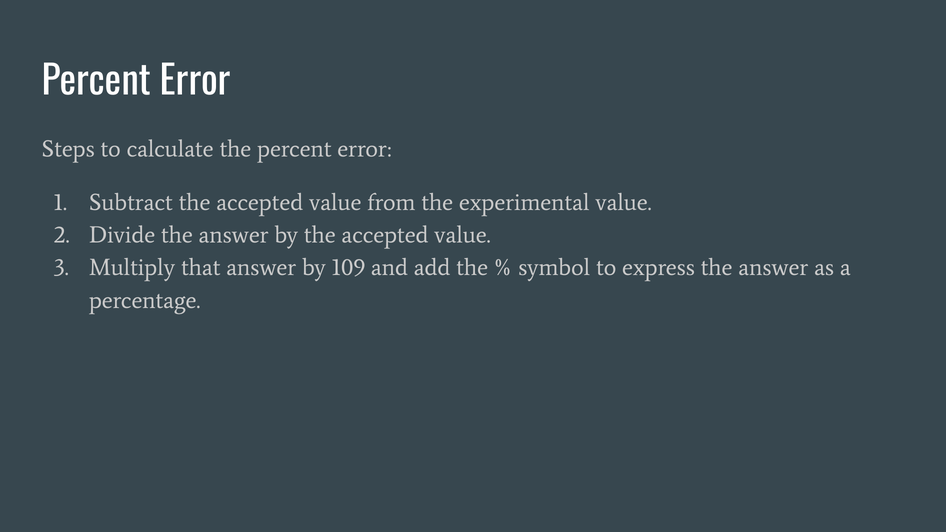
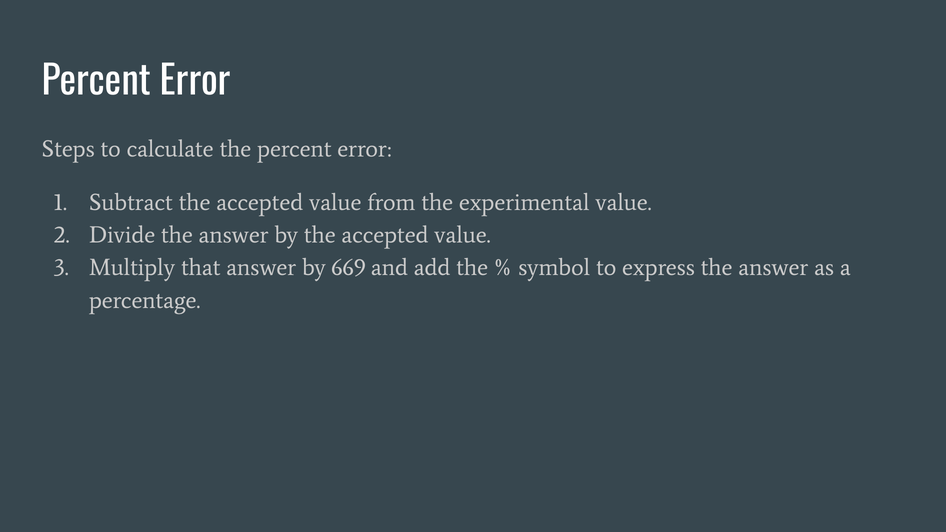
109: 109 -> 669 (348, 268)
